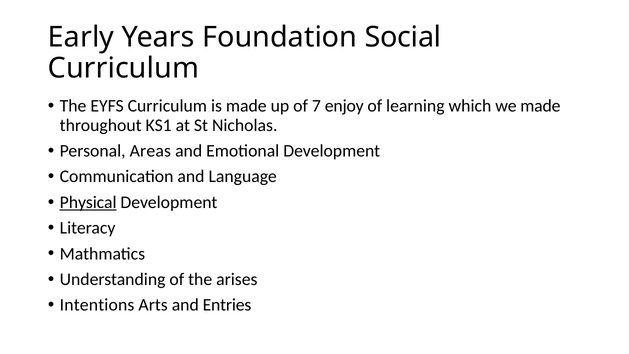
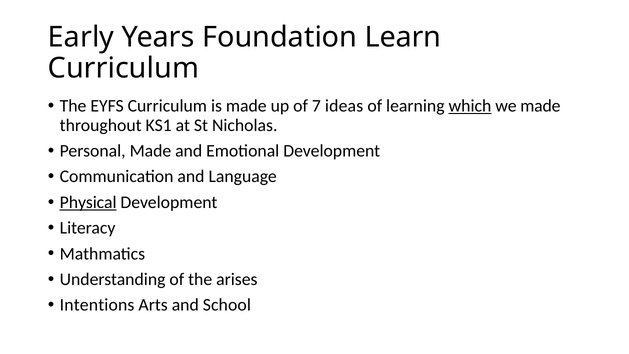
Social: Social -> Learn (403, 37)
enjoy: enjoy -> ideas (344, 106)
which underline: none -> present (470, 106)
Personal Areas: Areas -> Made (150, 151)
Entries: Entries -> School (227, 305)
